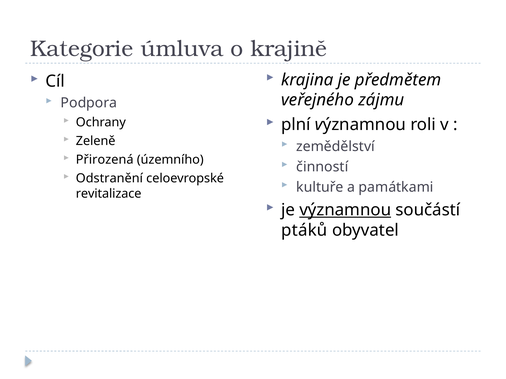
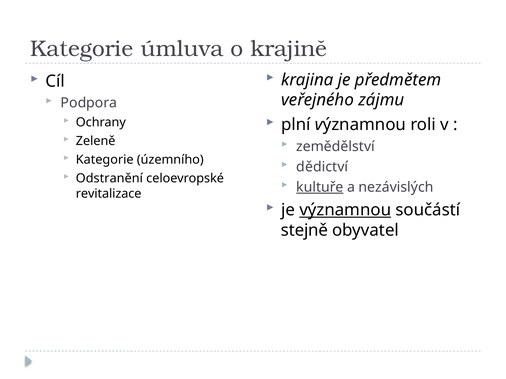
Přirozená: Přirozená -> Kategorie (105, 160)
činností: činností -> dědictví (322, 167)
kultuře underline: none -> present (320, 187)
památkami: památkami -> nezávislých (396, 187)
ptáků: ptáků -> stejně (304, 231)
